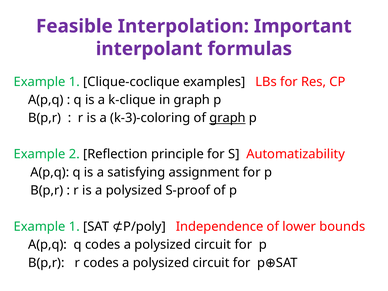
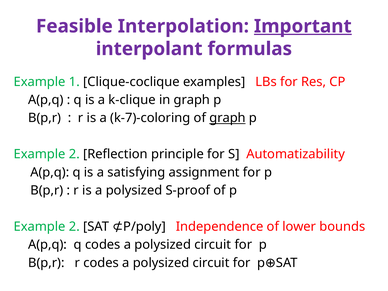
Important underline: none -> present (303, 26)
k-3)-coloring: k-3)-coloring -> k-7)-coloring (150, 118)
1: 1 -> 2 (74, 227)
